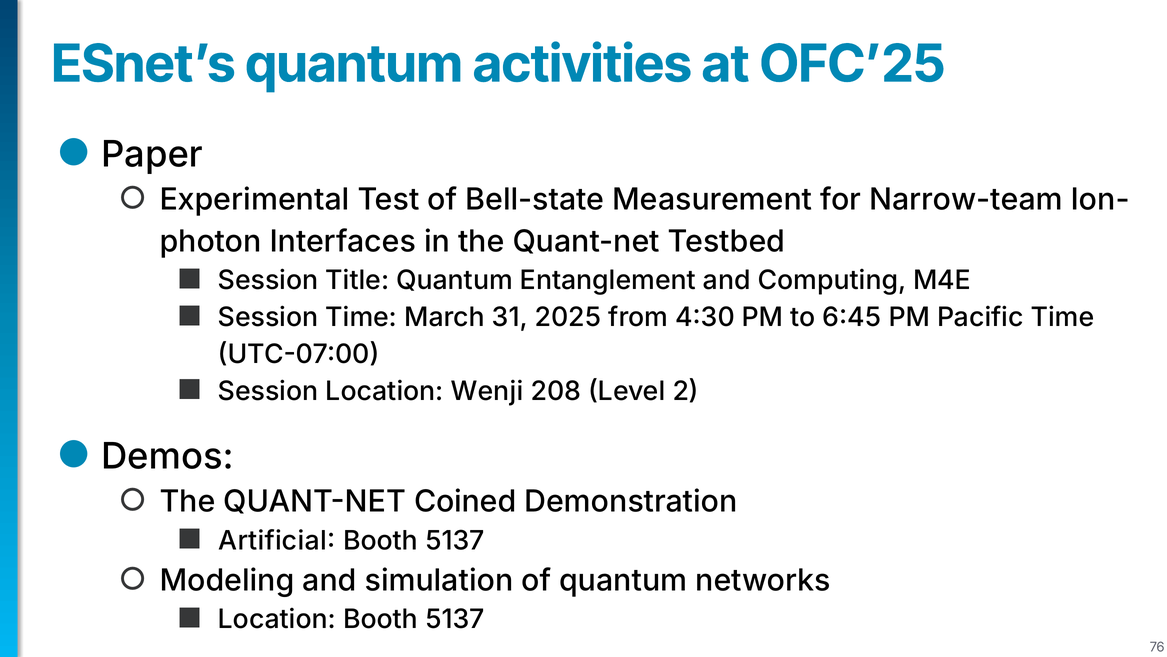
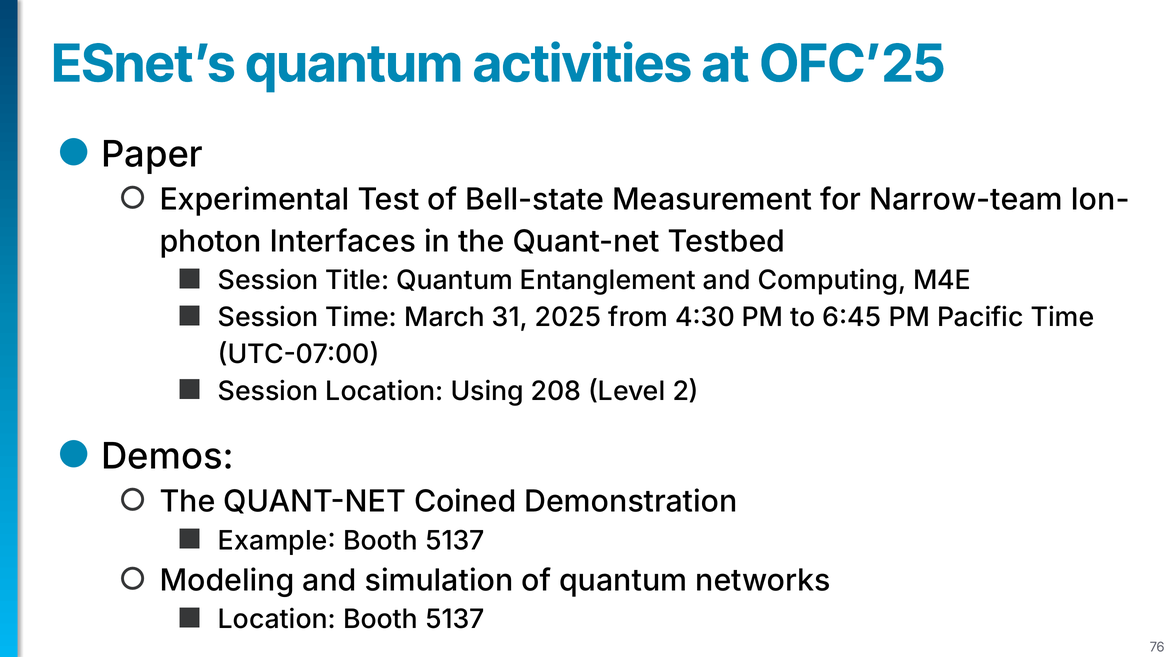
Wenji: Wenji -> Using (487, 391)
Artificial: Artificial -> Example (277, 540)
